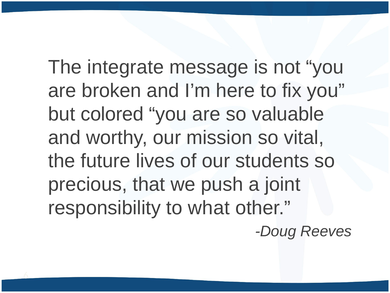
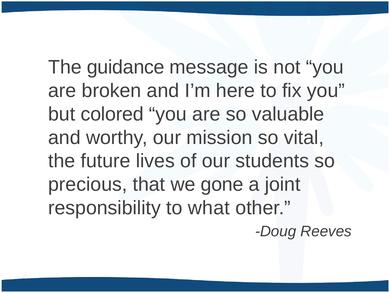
integrate: integrate -> guidance (126, 67)
push: push -> gone (222, 184)
